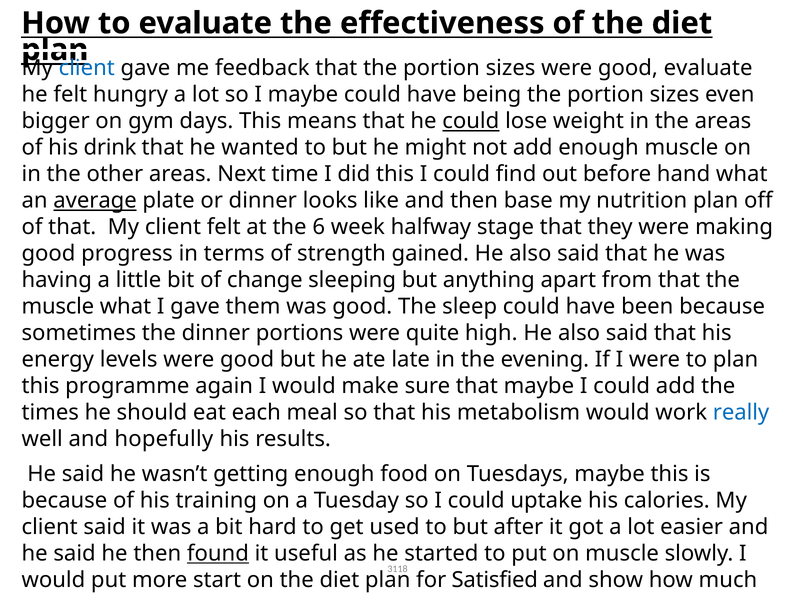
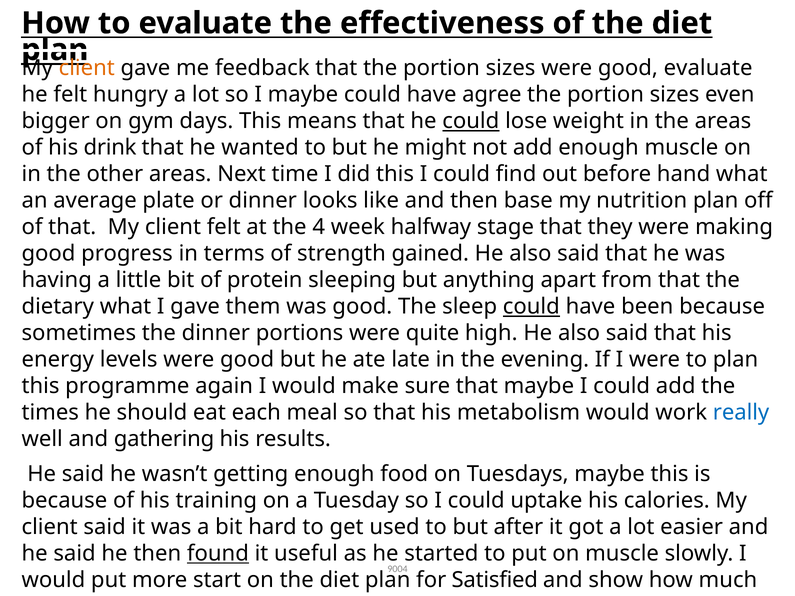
client colour: blue -> orange (87, 68)
being: being -> agree (492, 95)
average underline: present -> none (95, 201)
6: 6 -> 4 (319, 227)
of change: change -> protein (265, 280)
muscle: muscle -> dietary (58, 307)
could underline: none -> present (531, 307)
hopefully: hopefully -> gathering (164, 439)
3118: 3118 -> 9004 (398, 569)
